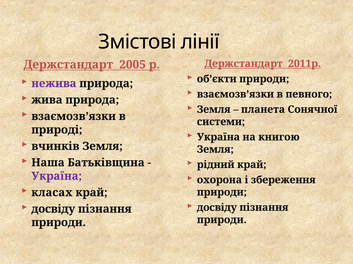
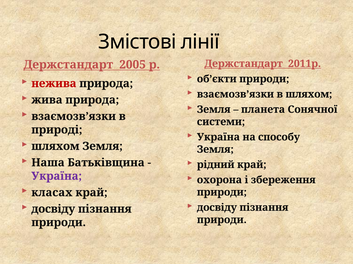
нежива colour: purple -> red (54, 84)
в певного: певного -> шляхом (309, 94)
книгою: книгою -> способу (279, 137)
вчинків: вчинків -> шляхом (55, 147)
